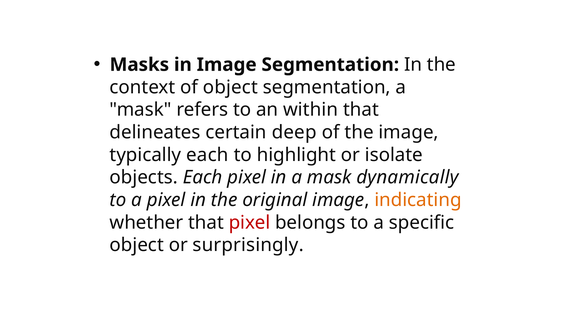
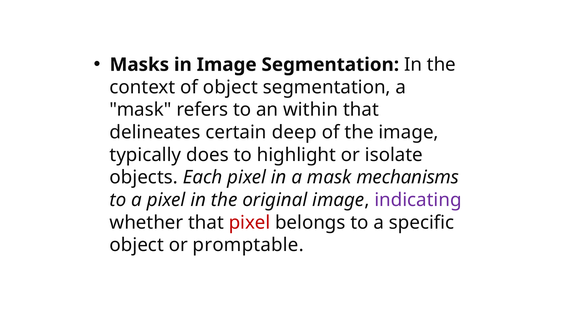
typically each: each -> does (207, 155)
dynamically: dynamically -> mechanisms (408, 178)
indicating colour: orange -> purple (418, 200)
surprisingly: surprisingly -> promptable (248, 245)
